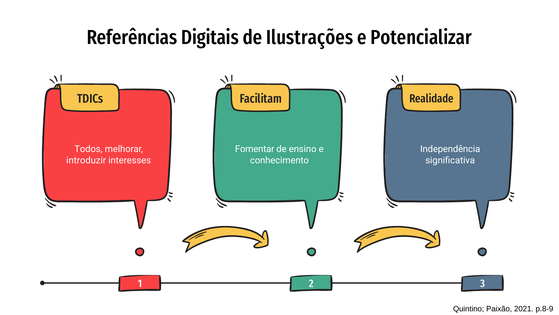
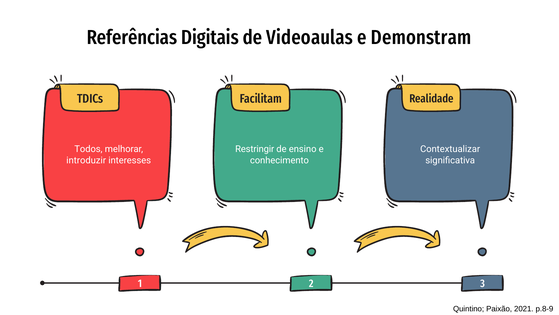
Ilustrações: Ilustrações -> Videoaulas (310, 38)
Potencializar: Potencializar -> Demonstram (421, 38)
Fomentar: Fomentar -> Restringir (255, 149)
Independência: Independência -> Contextualizar (450, 149)
